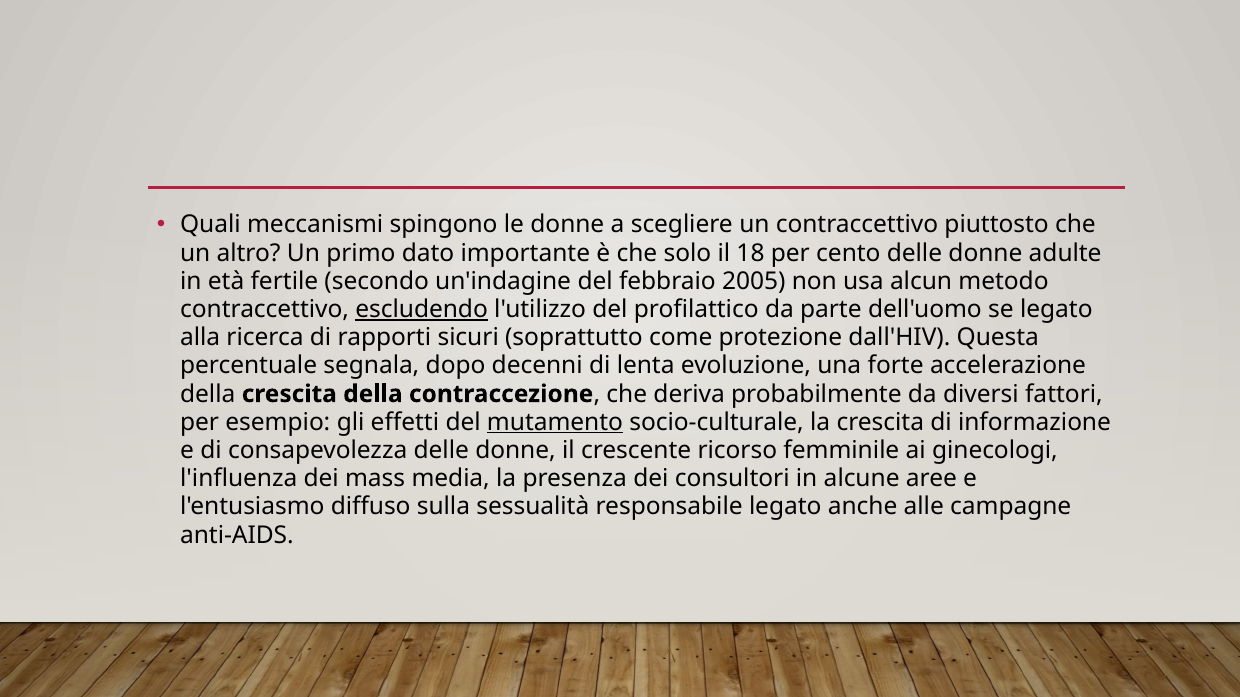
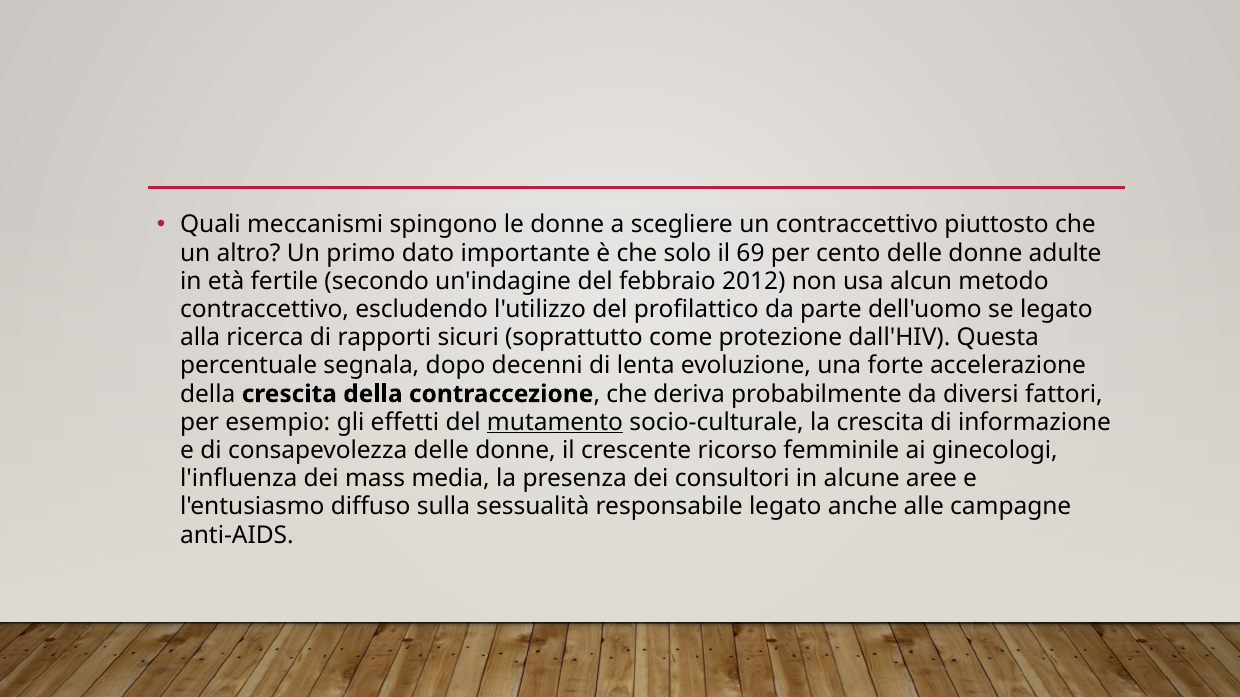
18: 18 -> 69 (751, 253)
2005: 2005 -> 2012 (754, 281)
escludendo underline: present -> none (422, 310)
